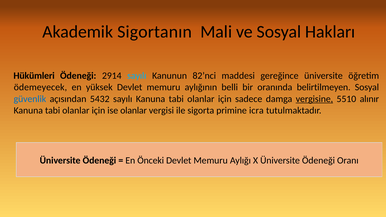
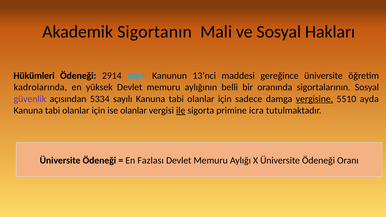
82’nci: 82’nci -> 13’nci (204, 76)
ödemeyecek: ödemeyecek -> kadrolarında (40, 87)
belirtilmeyen: belirtilmeyen -> sigortalarının (324, 87)
güvenlik colour: blue -> purple (30, 99)
5432: 5432 -> 5334 (100, 99)
alınır: alınır -> ayda (369, 99)
ile underline: none -> present (181, 111)
Önceki: Önceki -> Fazlası (151, 160)
